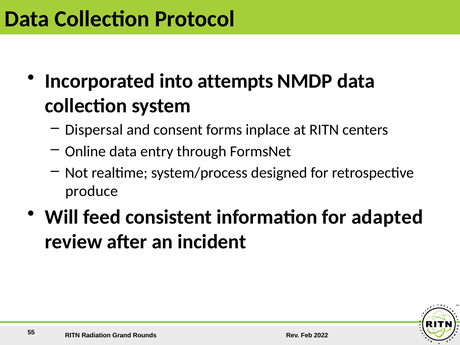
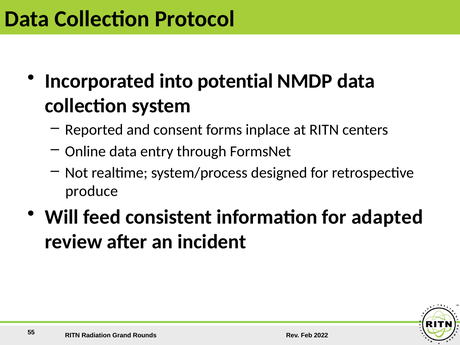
attempts: attempts -> potential (235, 81)
Dispersal: Dispersal -> Reported (94, 130)
